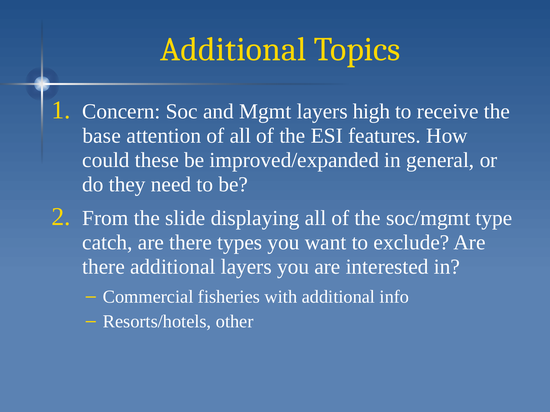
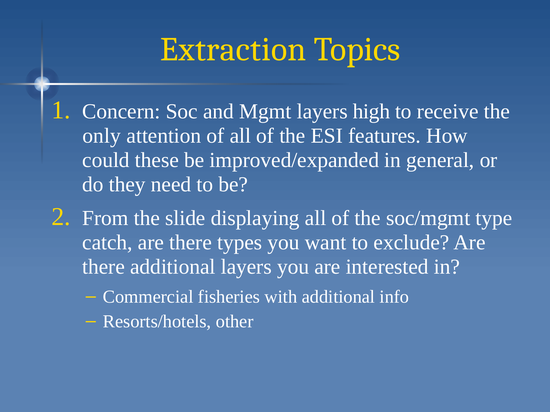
Additional: Additional -> Extraction (233, 50)
base: base -> only (102, 136)
